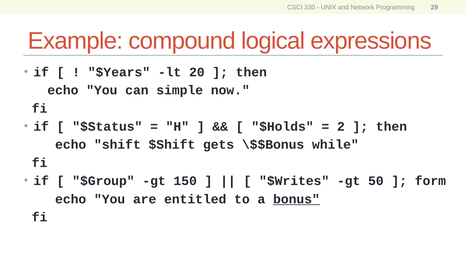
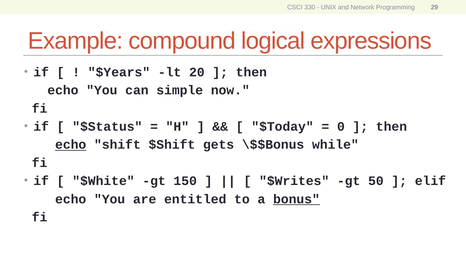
$Holds: $Holds -> $Today (283, 127)
2: 2 -> 0 (341, 127)
echo underline: none -> present (71, 145)
$Group: $Group -> $White (103, 181)
form: form -> elif (430, 181)
